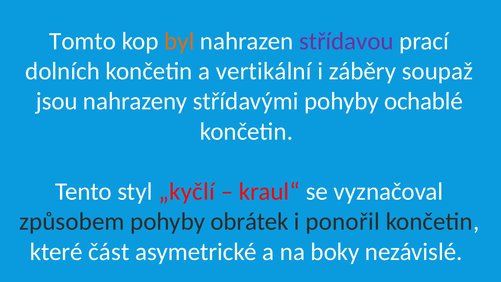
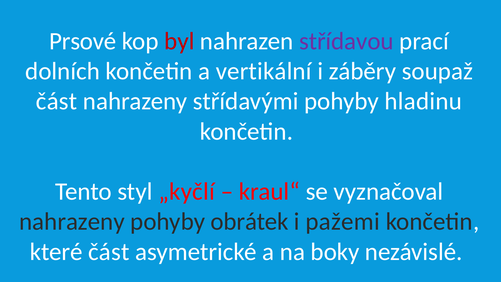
Tomto: Tomto -> Prsové (83, 41)
byl colour: orange -> red (179, 41)
jsou: jsou -> část (57, 101)
ochablé: ochablé -> hladinu (423, 101)
způsobem: způsobem -> nahrazeny (72, 222)
ponořil: ponořil -> pažemi (343, 222)
